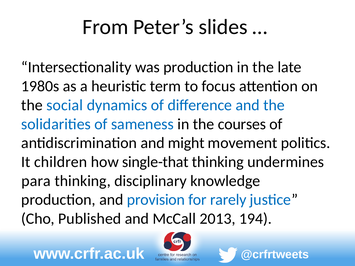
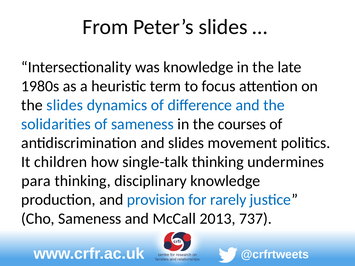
was production: production -> knowledge (198, 67)
the social: social -> slides (65, 105)
and might: might -> slides (186, 143)
single-that: single-that -> single-talk (155, 162)
Cho Published: Published -> Sameness (90, 219)
194: 194 -> 737 (255, 219)
